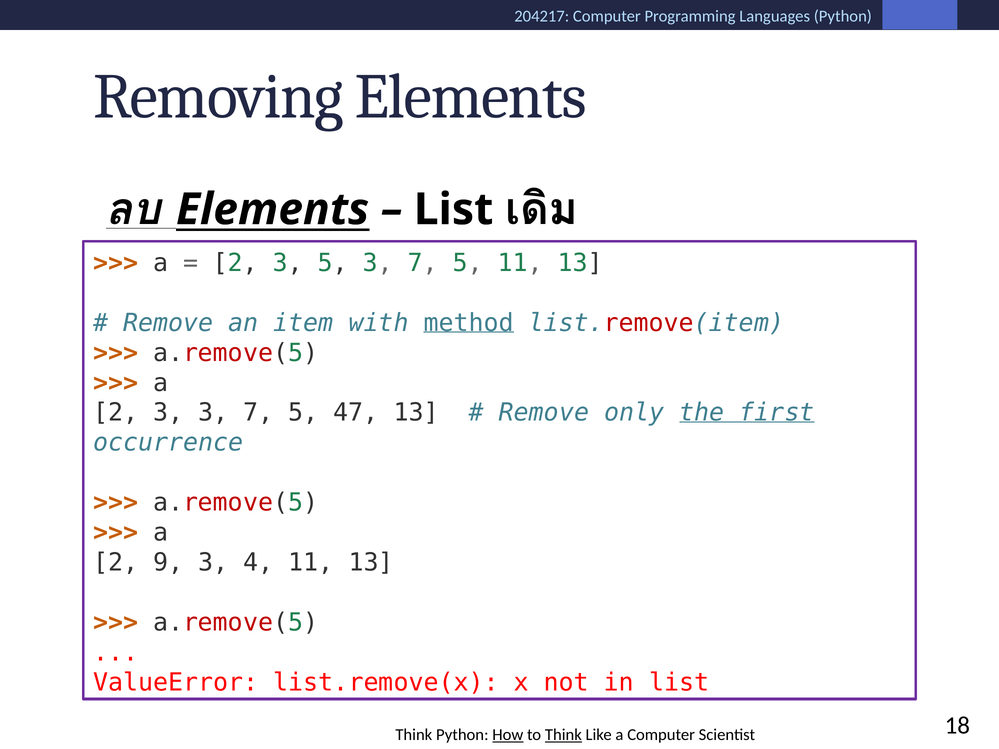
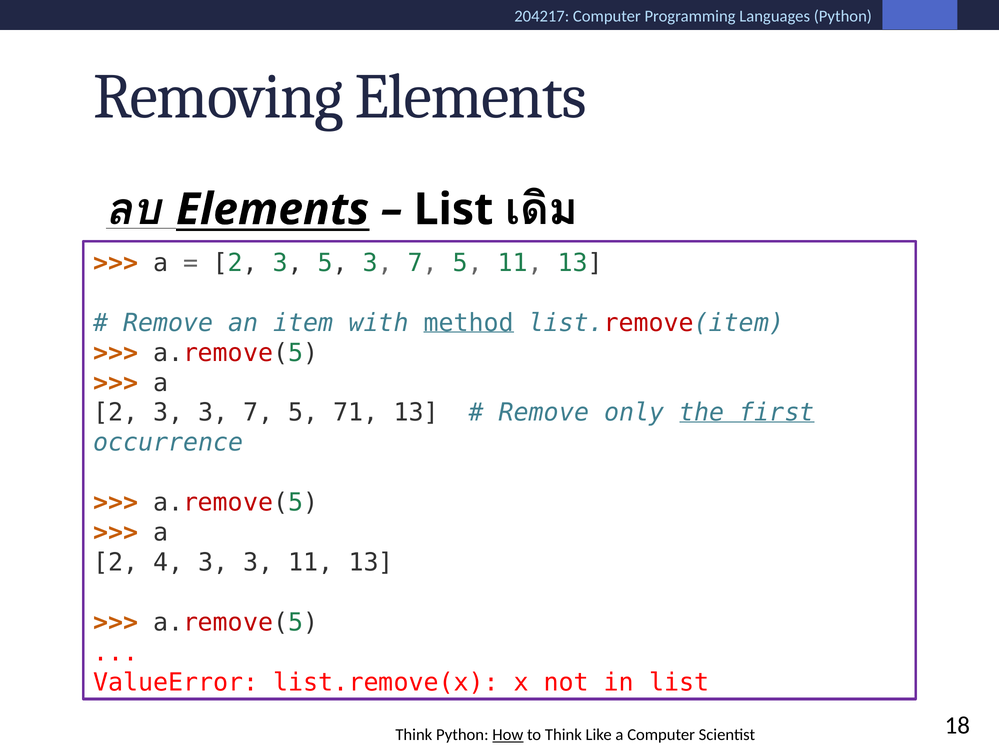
47: 47 -> 71 (356, 413)
9: 9 -> 4 (168, 563)
4: 4 -> 3 (258, 563)
Think underline: present -> none (563, 735)
